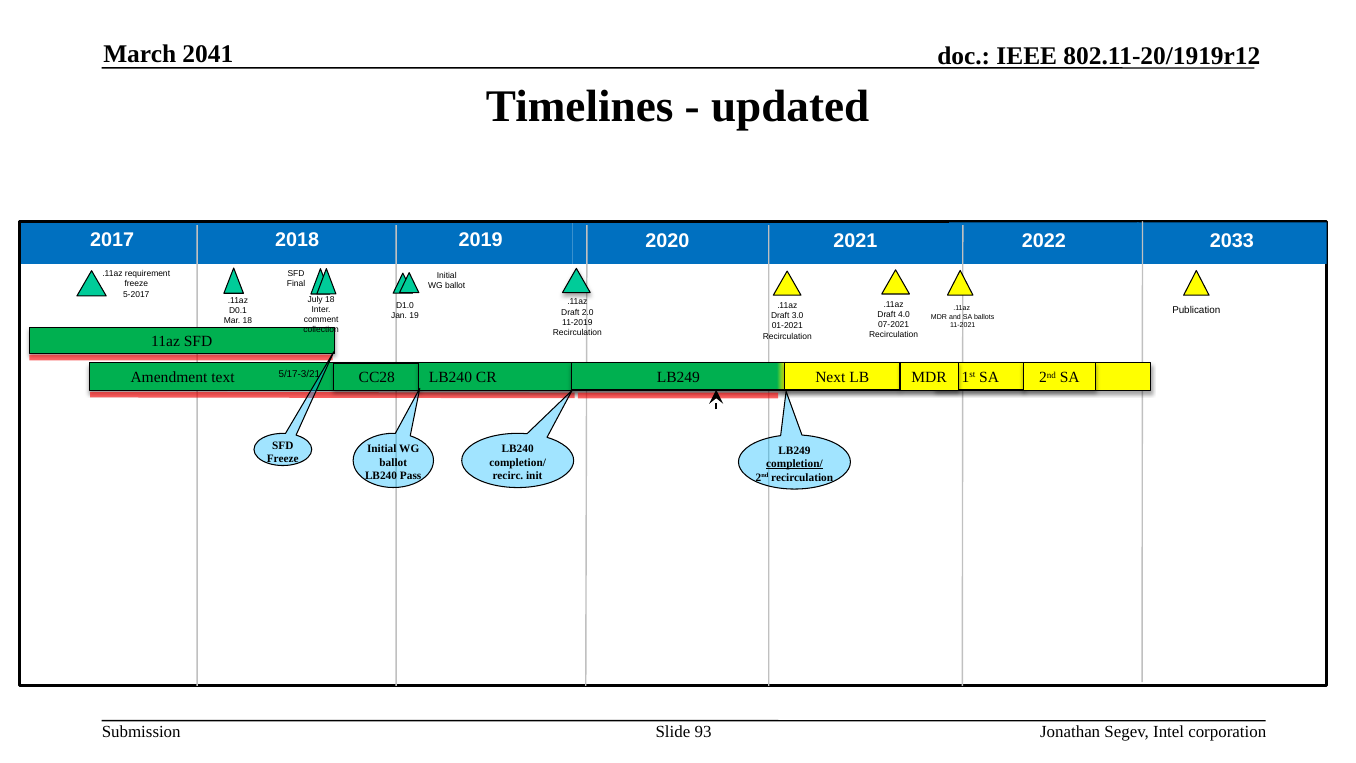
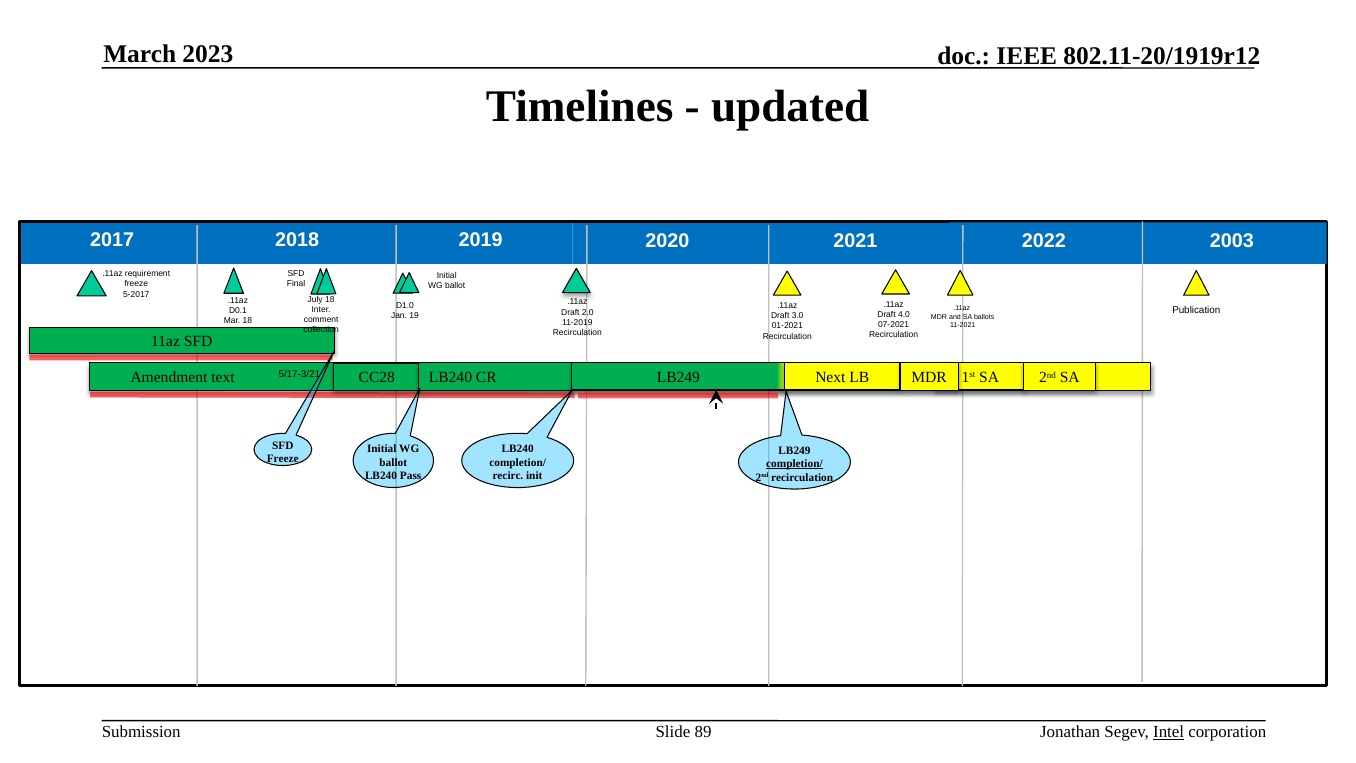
2041: 2041 -> 2023 (208, 54)
2033: 2033 -> 2003 (1232, 241)
93: 93 -> 89 (703, 732)
Intel underline: none -> present (1169, 732)
